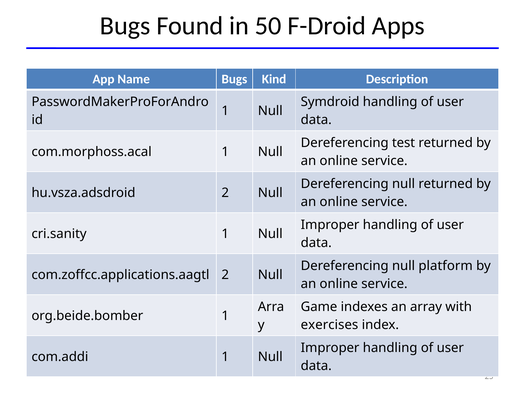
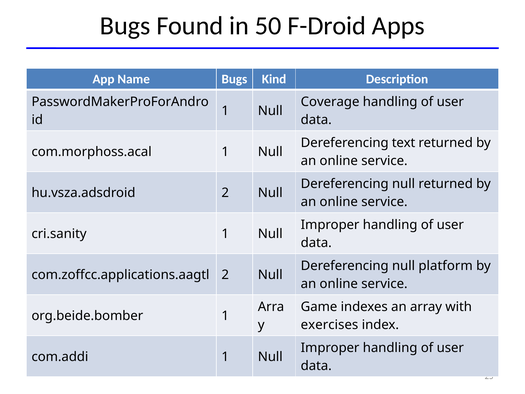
Symdroid: Symdroid -> Coverage (330, 102)
test: test -> text (404, 143)
